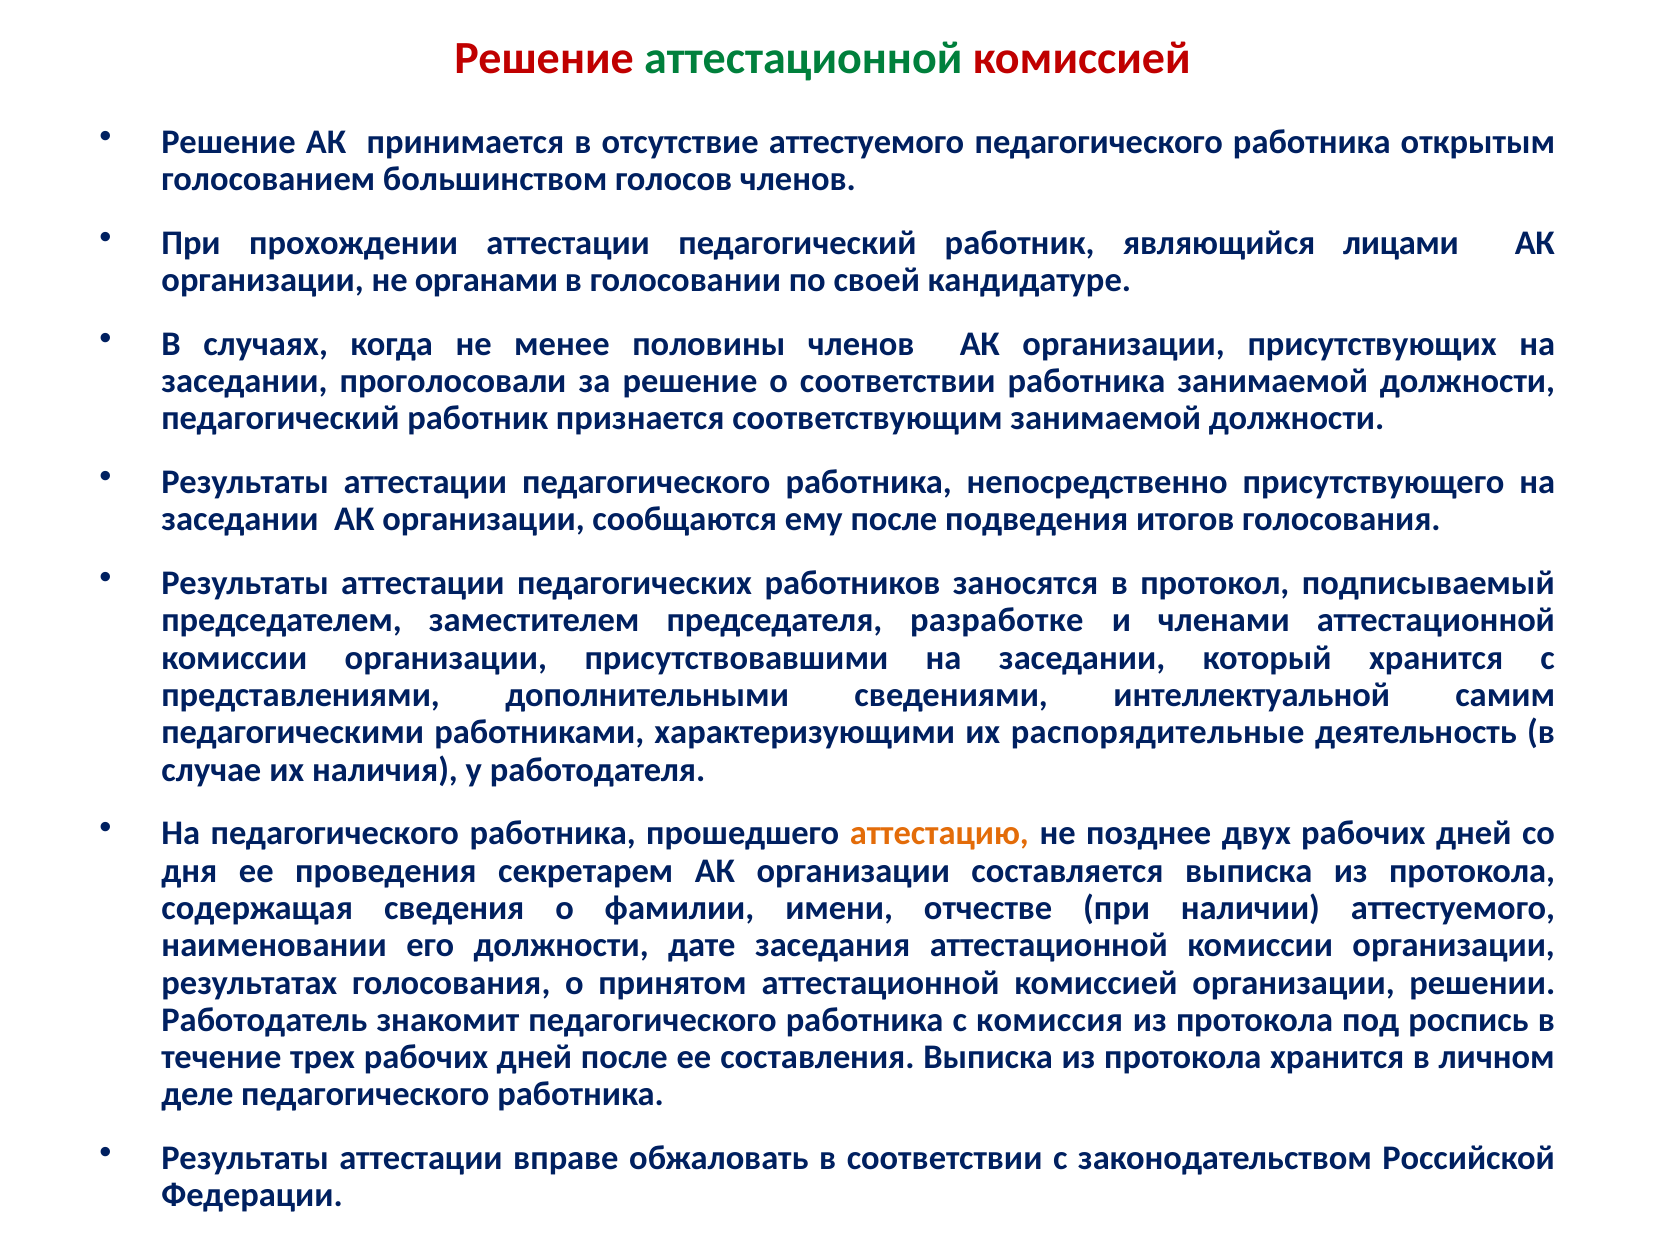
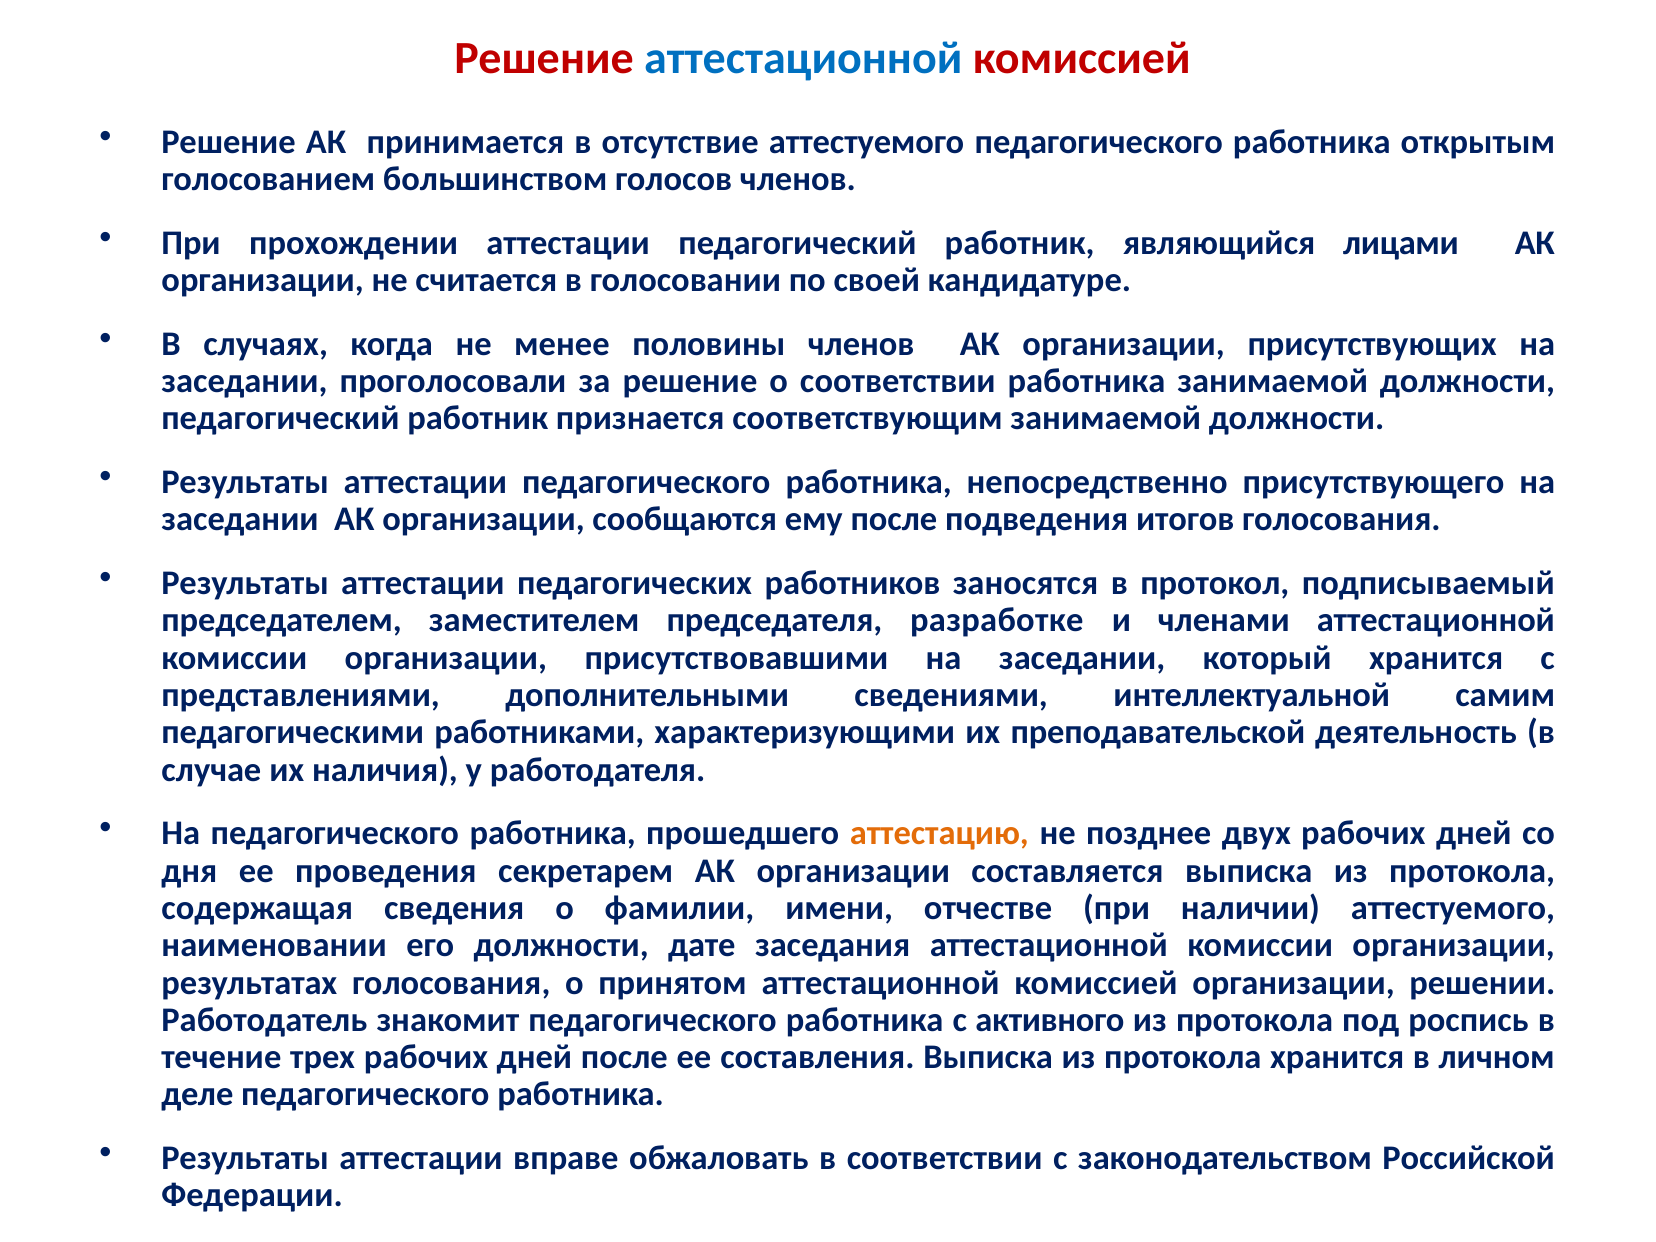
аттестационной colour: green -> blue (803, 58)
органами: органами -> считается (486, 280)
распорядительные: распорядительные -> преподавательской (1158, 732)
комиссия: комиссия -> активного (1050, 1020)
